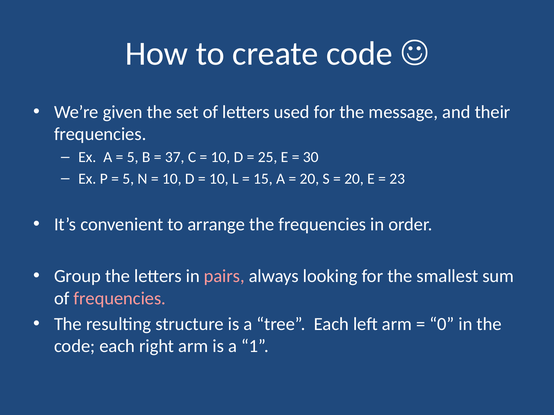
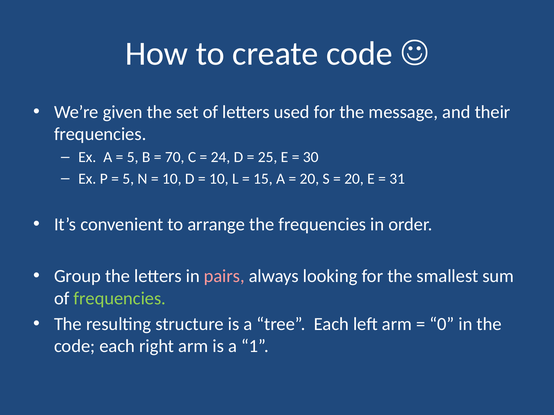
37: 37 -> 70 (175, 157)
10: 10 -> 24 (220, 157)
23: 23 -> 31 (397, 179)
frequencies colour: pink -> light green (120, 299)
